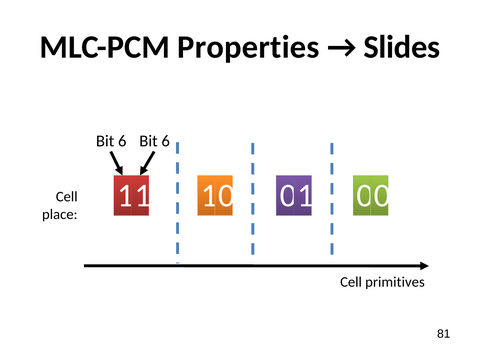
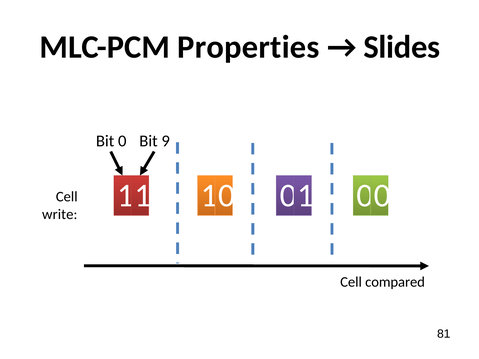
6: 6 -> 0 (122, 141)
6: 6 -> 9 (166, 141)
place: place -> write (60, 214)
primitives: primitives -> compared (395, 282)
